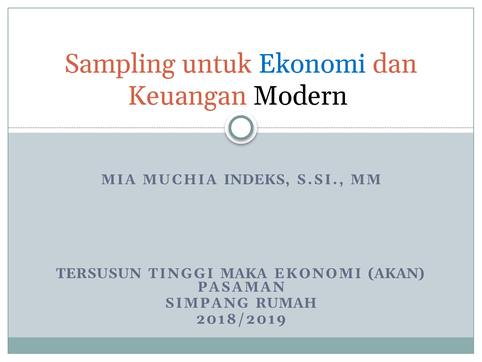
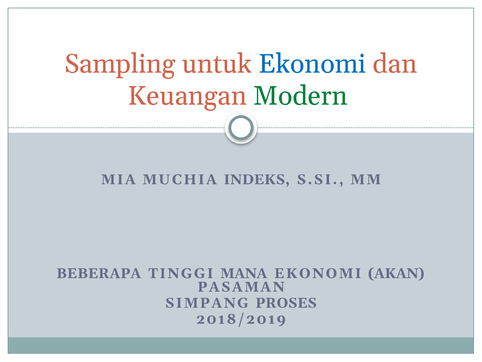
Modern colour: black -> green (300, 96)
TERSUSUN: TERSUSUN -> BEBERAPA (99, 273)
MAKA: MAKA -> MANA (244, 273)
RUMAH: RUMAH -> PROSES (286, 303)
